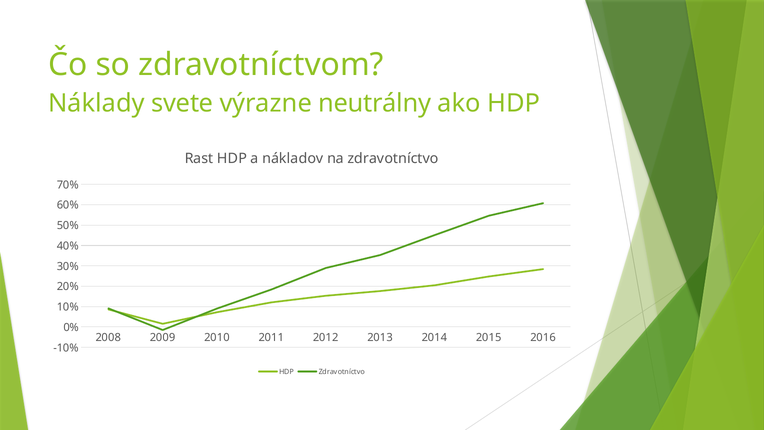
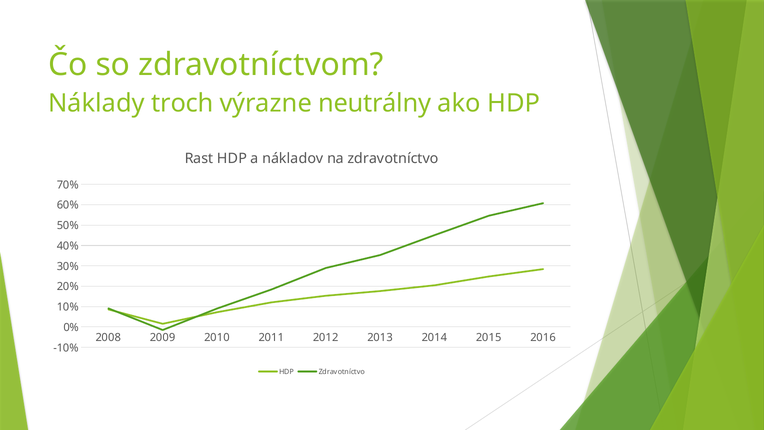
svete: svete -> troch (182, 103)
